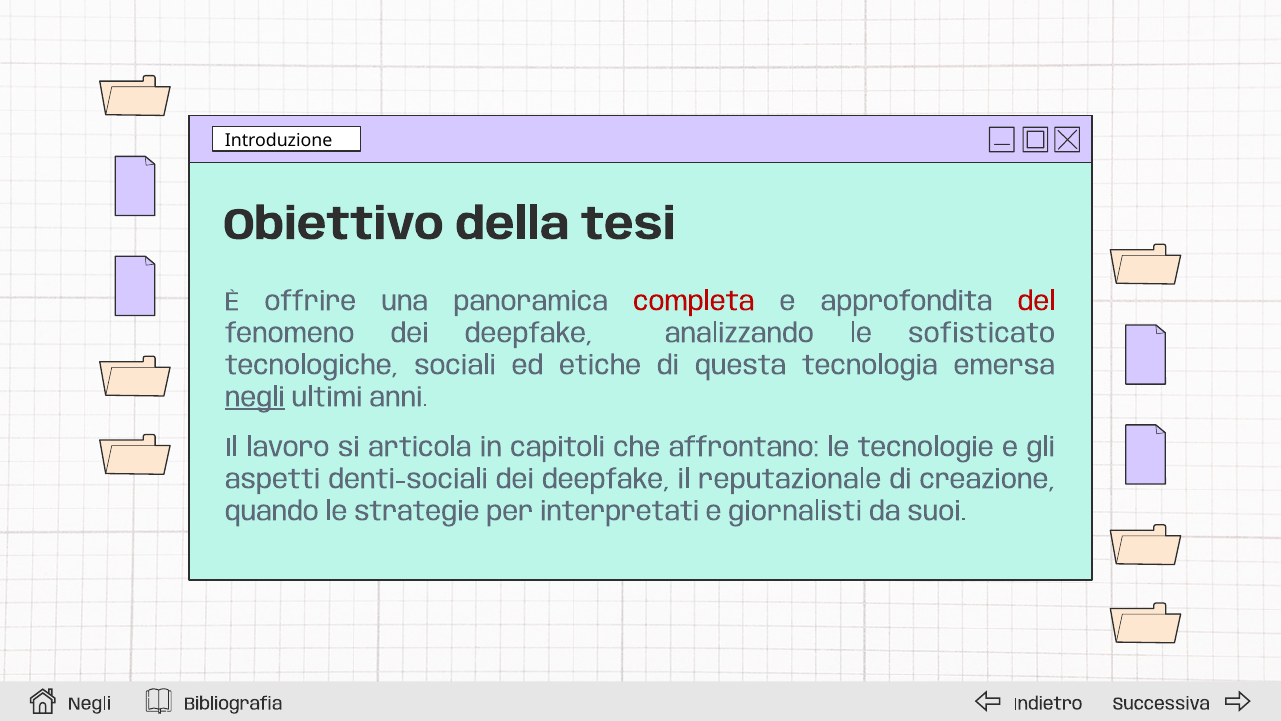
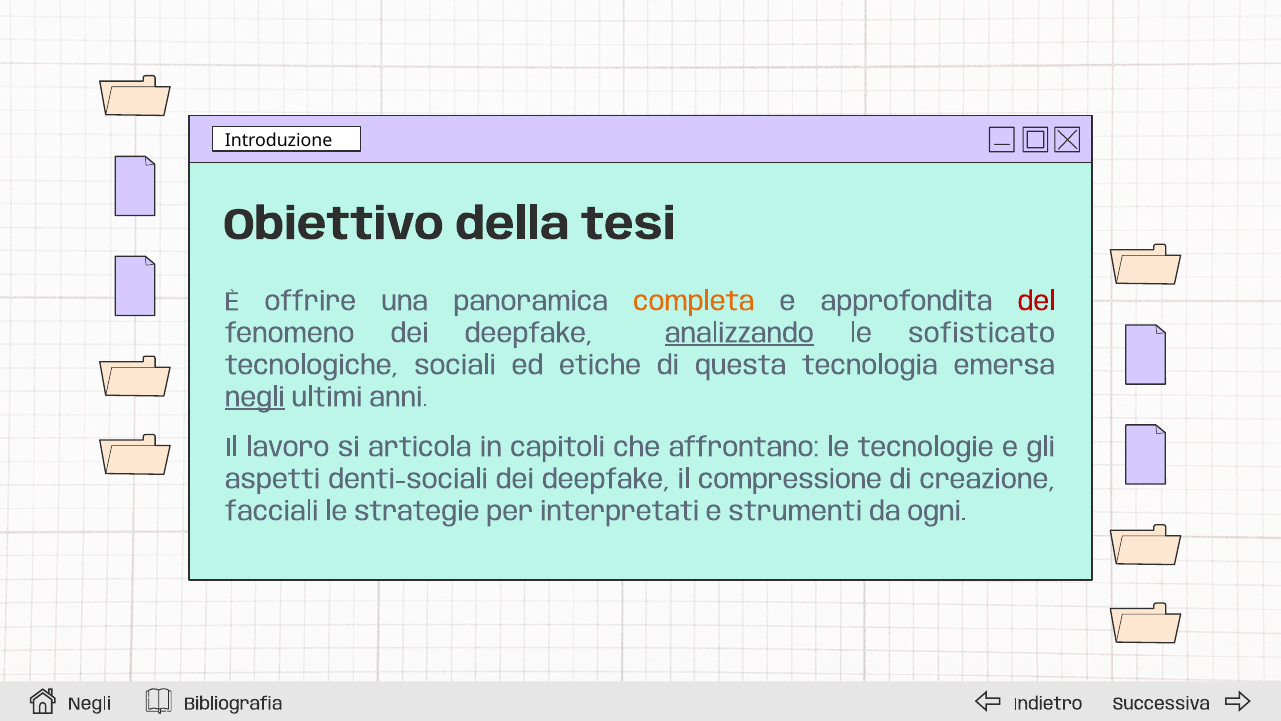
completa colour: red -> orange (694, 301)
analizzando underline: none -> present (739, 333)
reputazionale: reputazionale -> compressione (790, 479)
quando: quando -> facciali (272, 511)
giornalisti: giornalisti -> strumenti (795, 511)
suoi: suoi -> ogni (937, 511)
